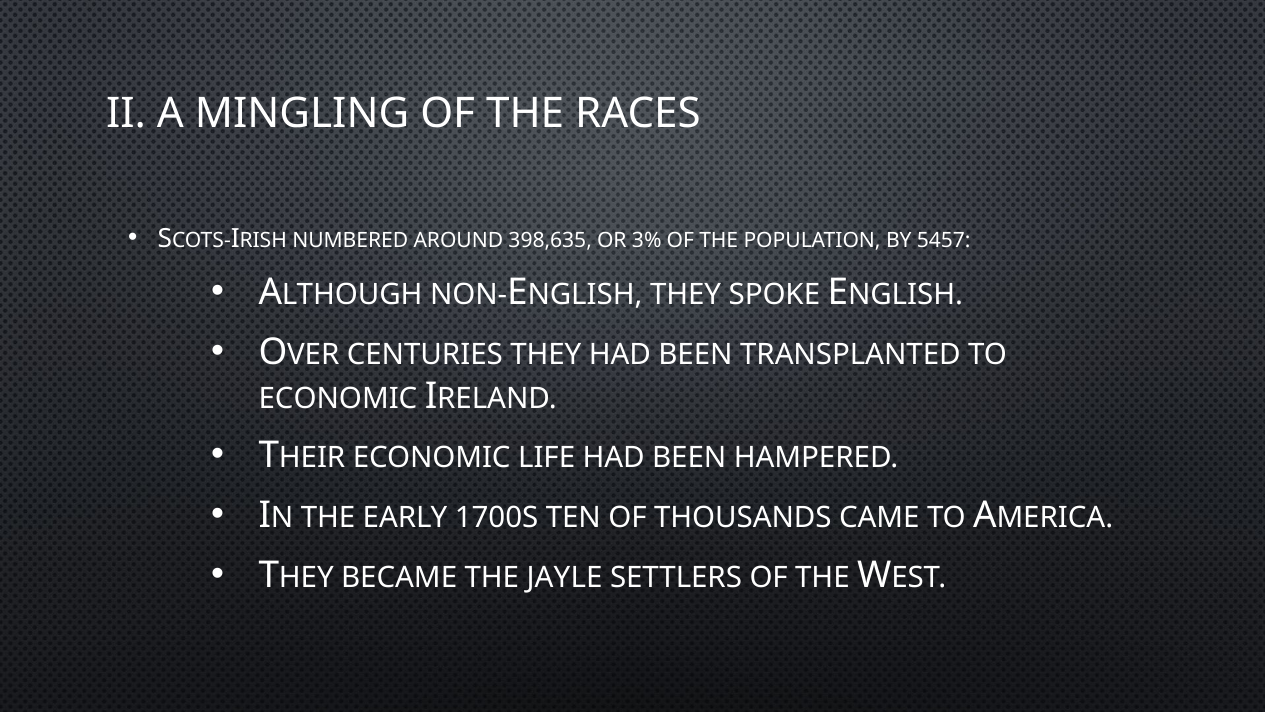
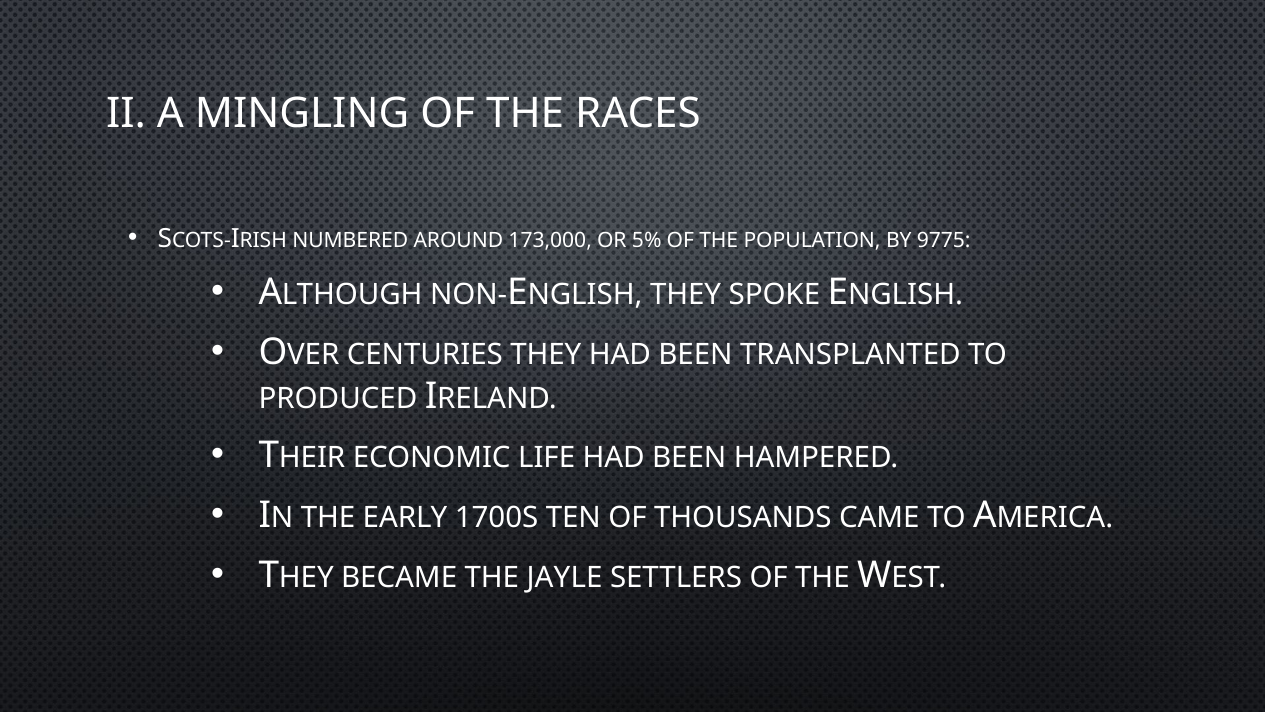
398,635: 398,635 -> 173,000 (550, 240)
3%: 3% -> 5% (647, 240)
5457: 5457 -> 9775 (944, 240)
ECONOMIC: ECONOMIC -> PRODUCED (338, 398)
